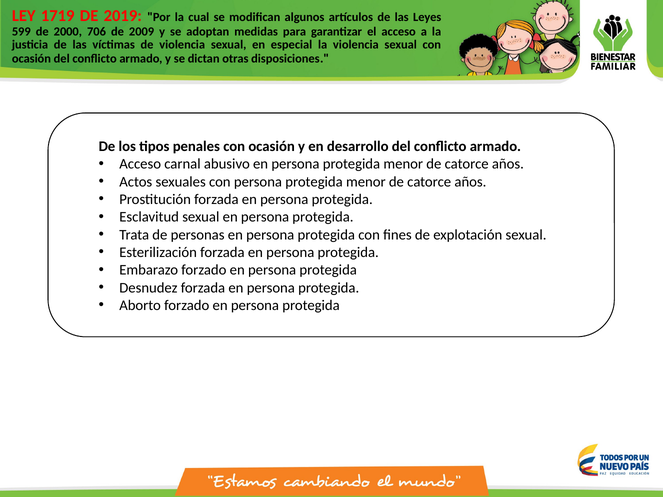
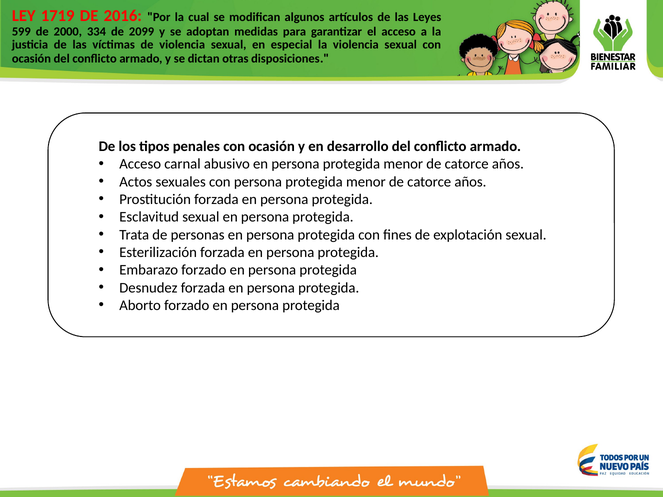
2019: 2019 -> 2016 (123, 16)
706: 706 -> 334 (96, 31)
2009: 2009 -> 2099 (142, 31)
